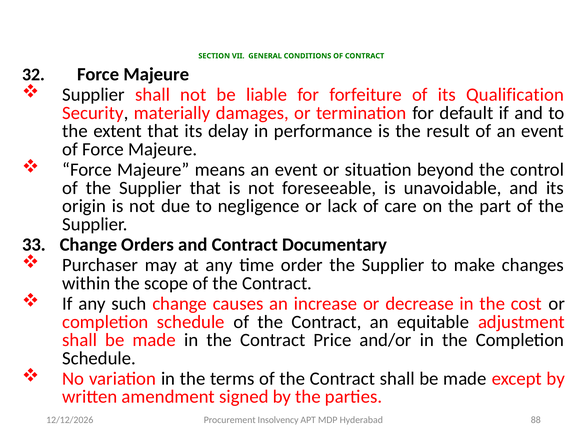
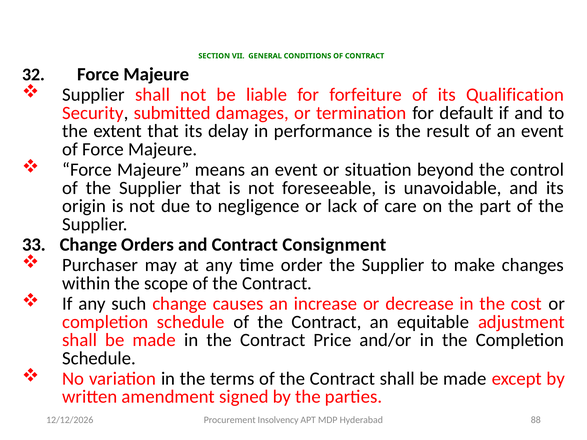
materially: materially -> submitted (172, 113)
Documentary: Documentary -> Consignment (334, 245)
